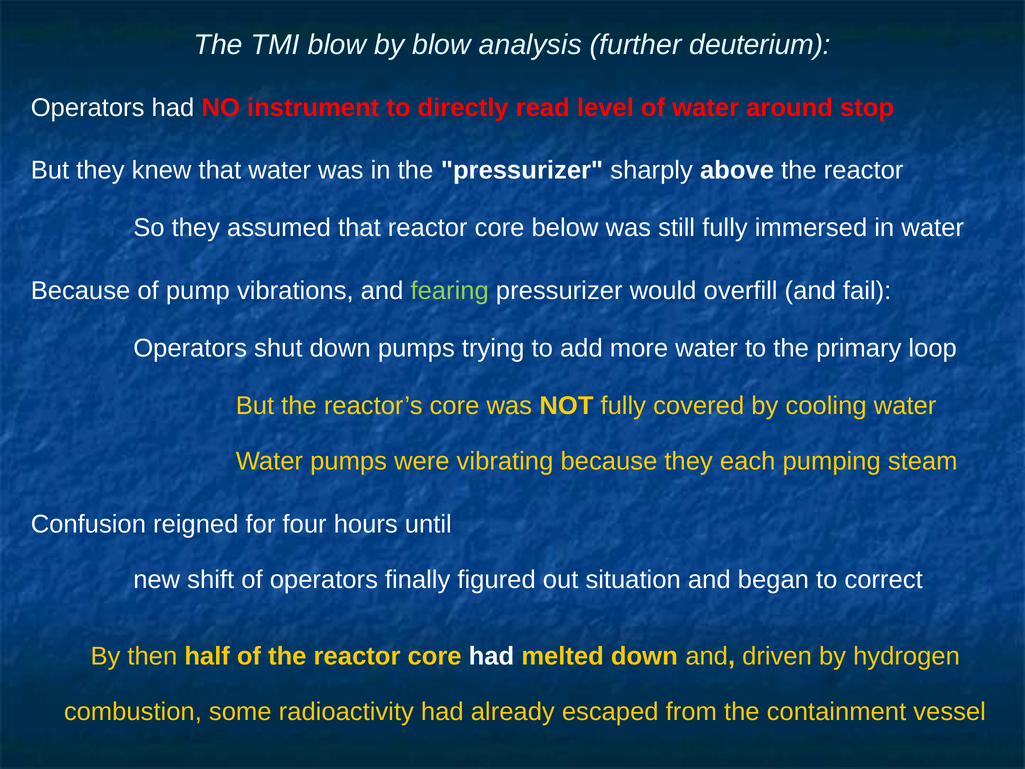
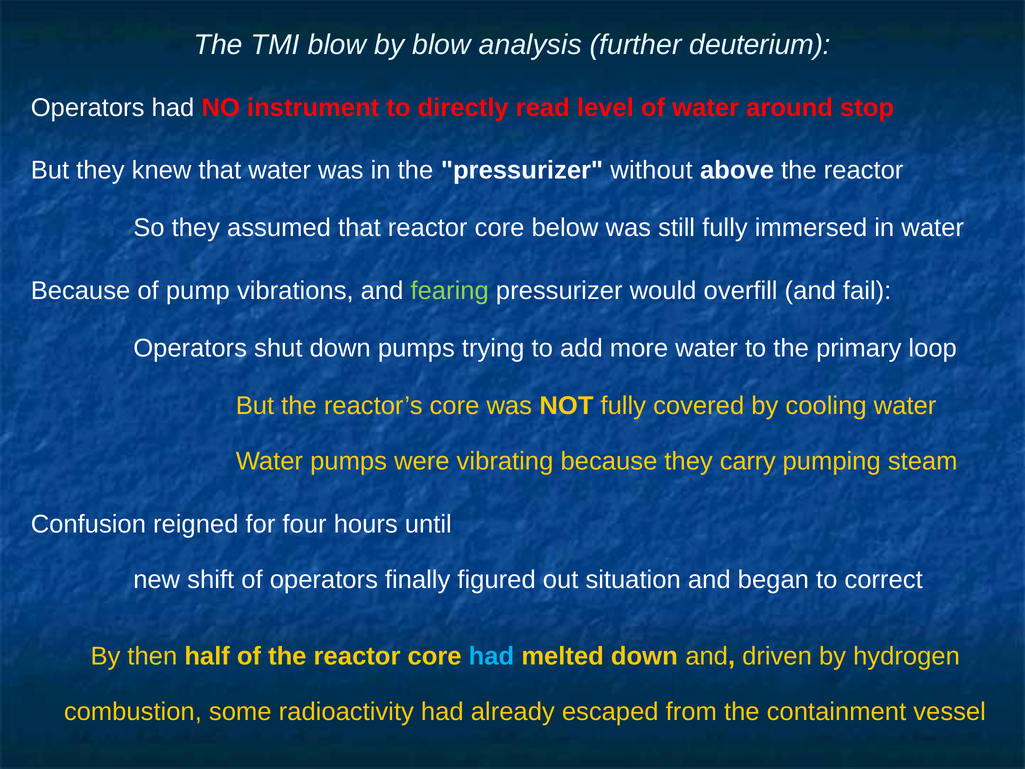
sharply: sharply -> without (652, 170)
each: each -> carry (748, 461)
had colour: white -> light blue (491, 656)
